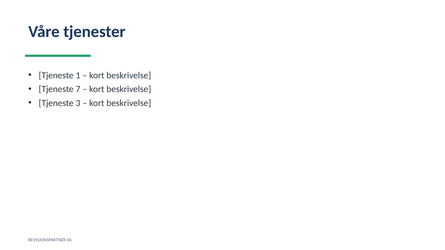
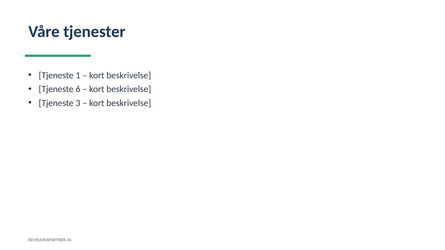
7: 7 -> 6 (78, 89)
